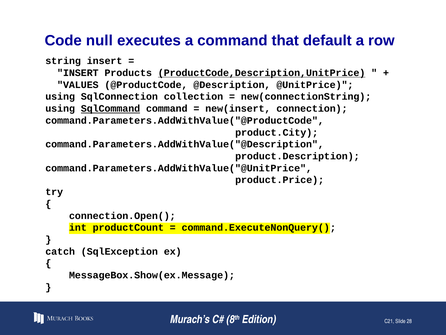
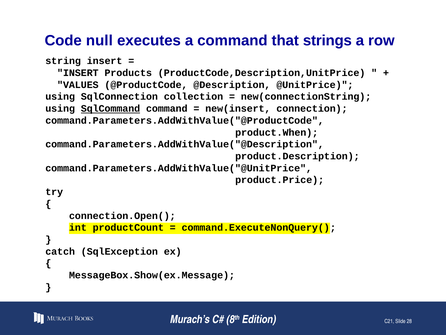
default: default -> strings (327, 41)
ProductCode,Description,UnitPrice underline: present -> none (262, 73)
product.City: product.City -> product.When (277, 132)
